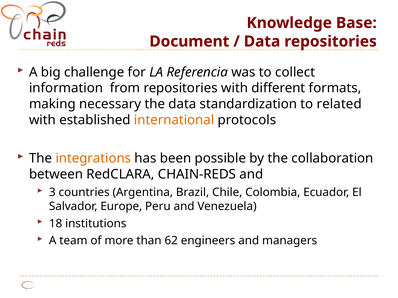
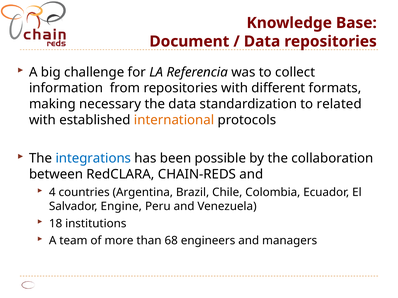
integrations colour: orange -> blue (93, 159)
3: 3 -> 4 (52, 193)
Europe: Europe -> Engine (121, 207)
62: 62 -> 68 (171, 241)
